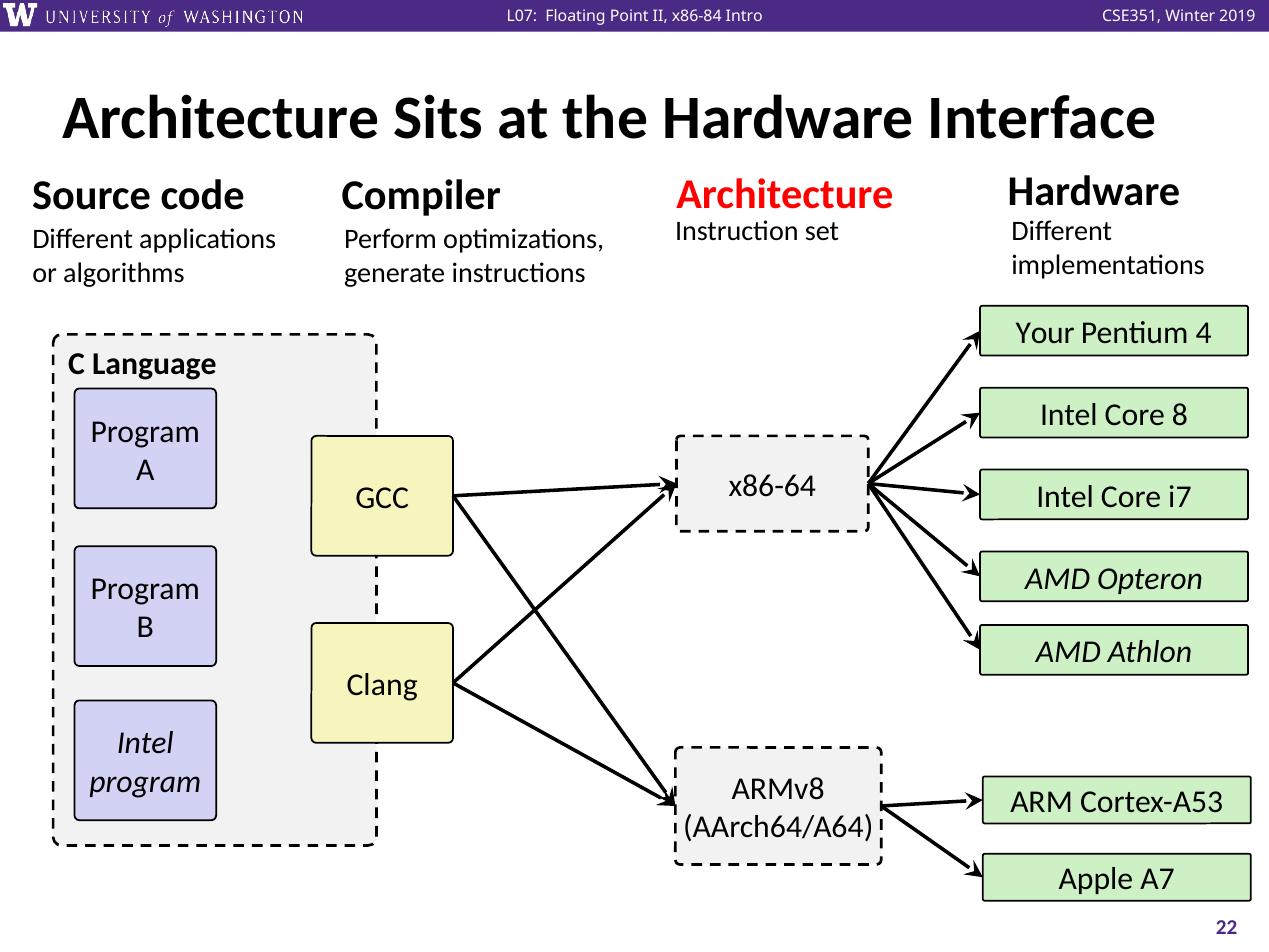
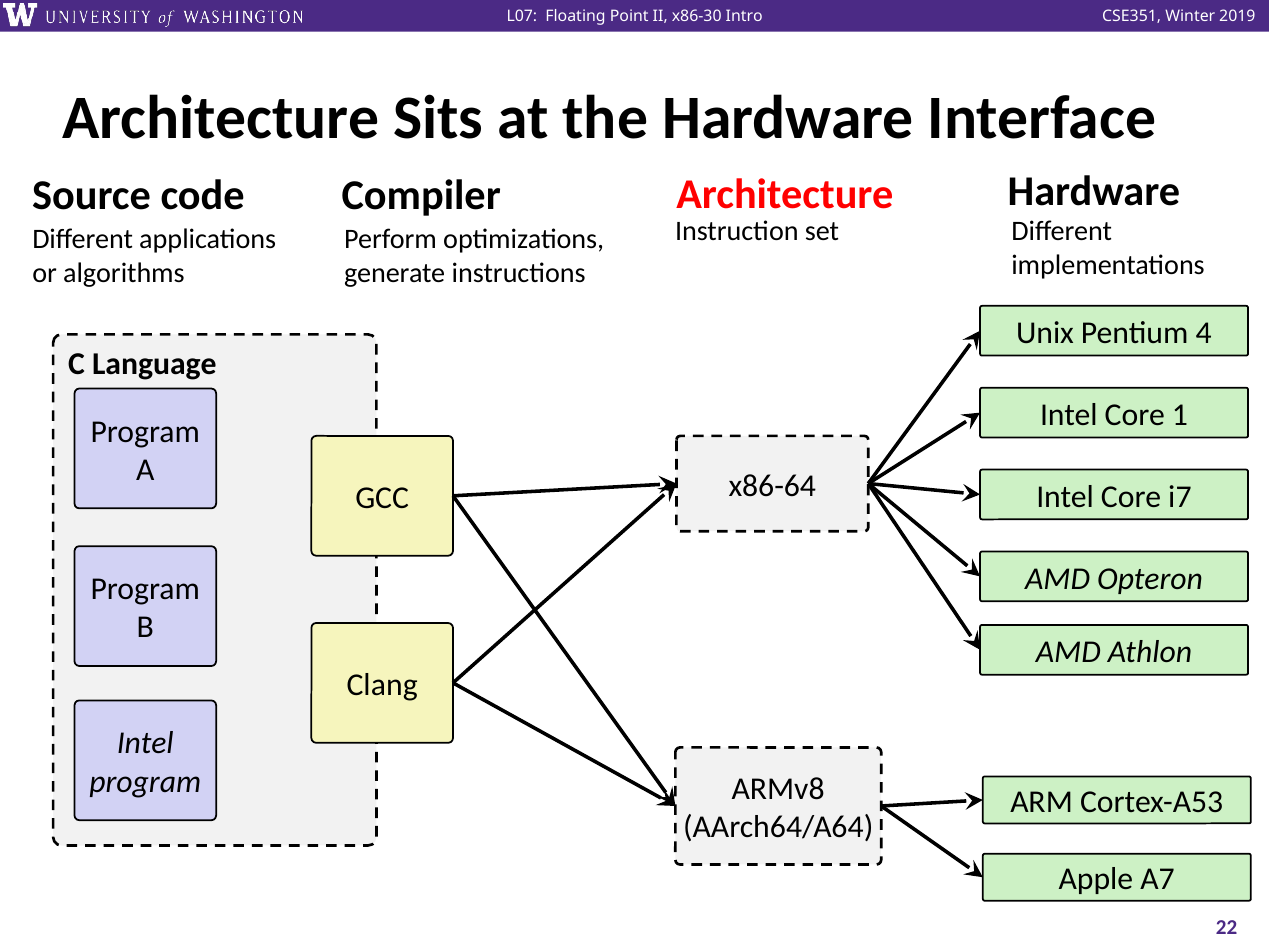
x86-84: x86-84 -> x86-30 (697, 17)
Your: Your -> Unix (1045, 333)
8: 8 -> 1 (1180, 415)
